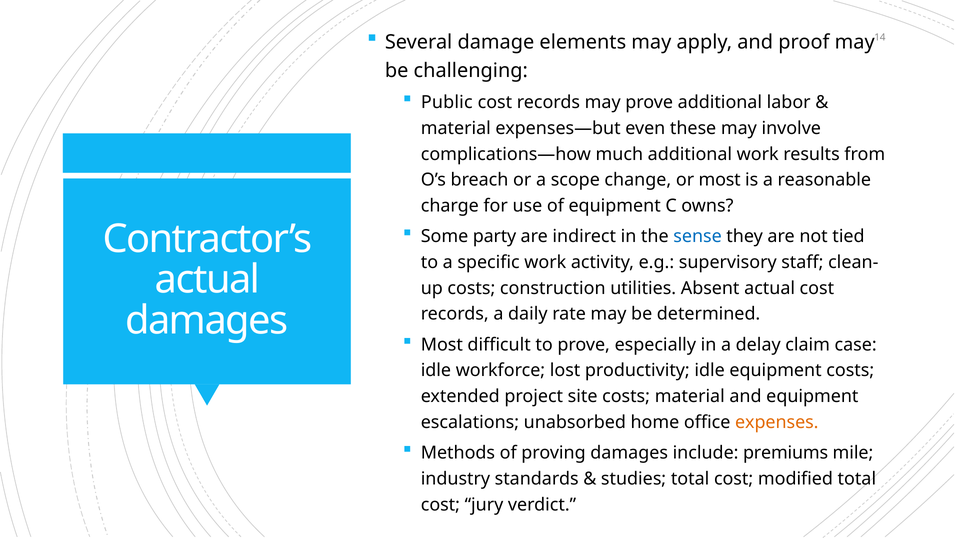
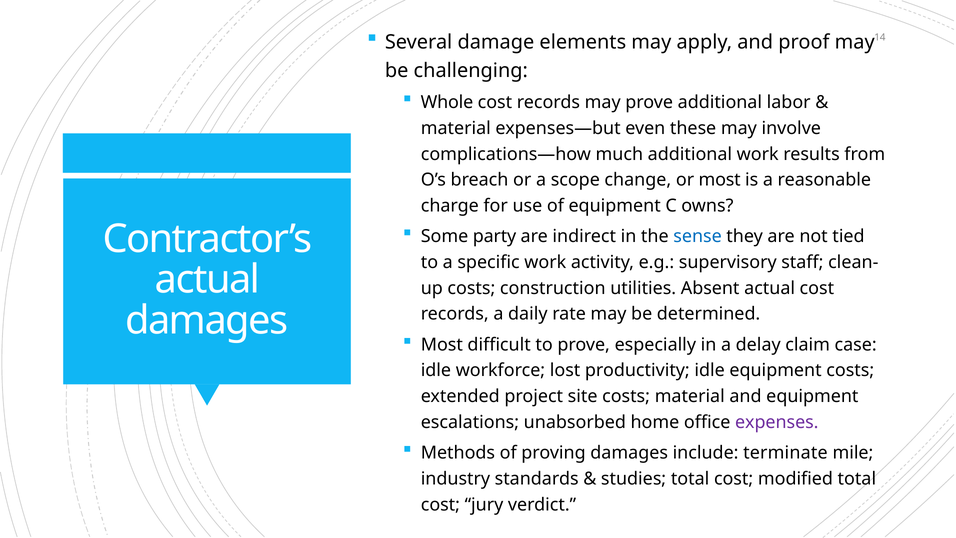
Public: Public -> Whole (447, 102)
expenses colour: orange -> purple (777, 422)
premiums: premiums -> terminate (785, 453)
